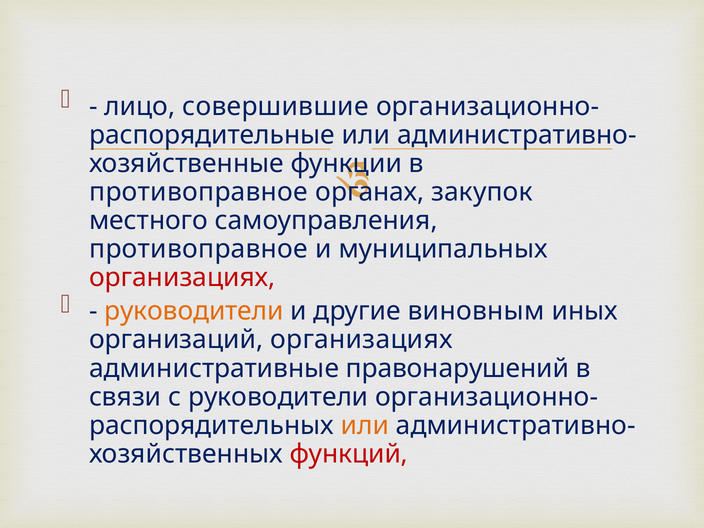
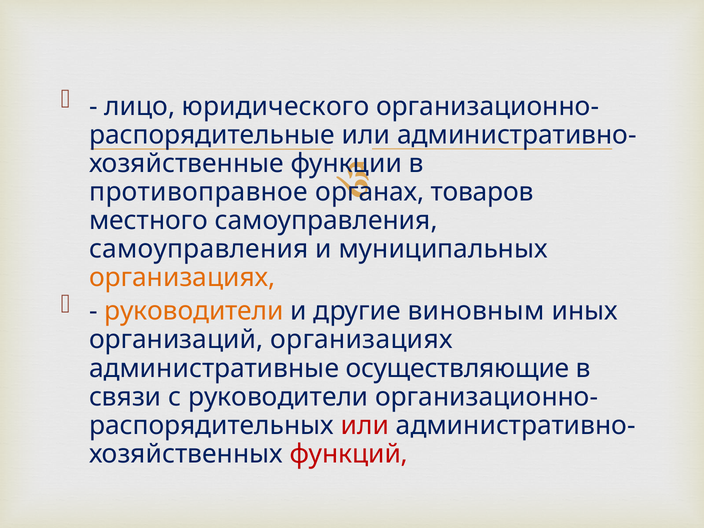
совершившие: совершившие -> юридического (276, 106)
закупок: закупок -> товаров (482, 192)
противоправное: противоправное -> самоуправления (199, 249)
организациях colour: red -> orange (182, 278)
правонарушений: правонарушений -> осуществляющие (457, 368)
или colour: orange -> red (365, 425)
